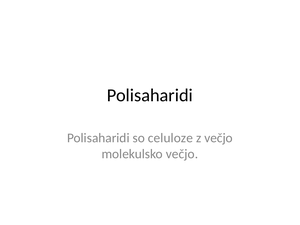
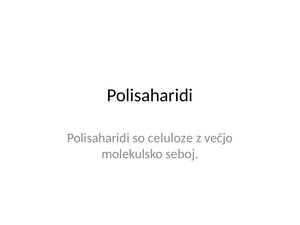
molekulsko večjo: večjo -> seboj (182, 154)
